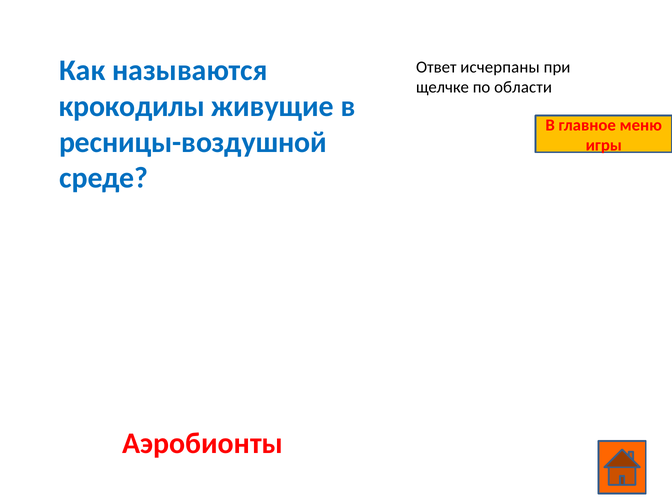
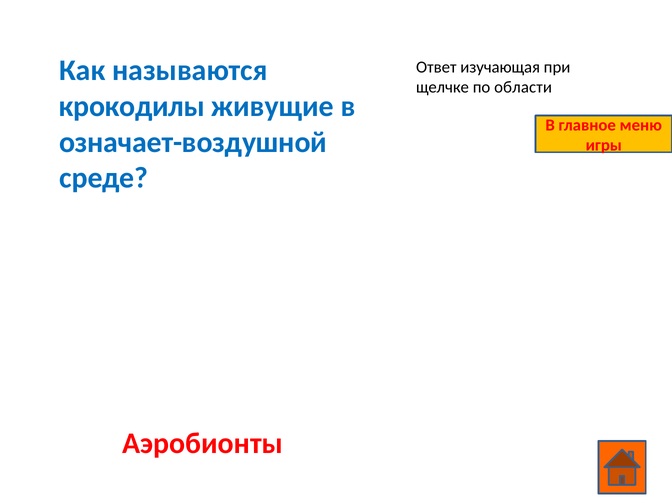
исчерпаны: исчерпаны -> изучающая (500, 67)
ресницы-воздушной: ресницы-воздушной -> означает-воздушной (193, 142)
